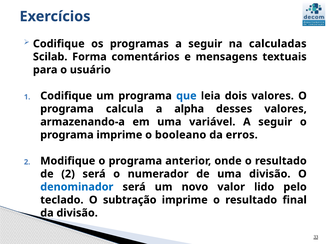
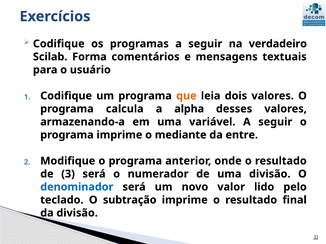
calculadas: calculadas -> verdadeiro (278, 44)
que colour: blue -> orange (186, 96)
booleano: booleano -> mediante (181, 135)
erros: erros -> entre (242, 135)
de 2: 2 -> 3 (68, 174)
